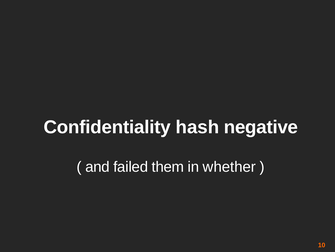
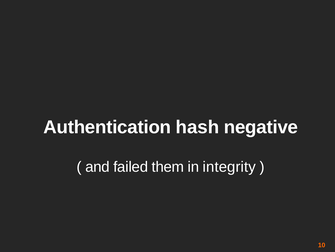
Confidentiality: Confidentiality -> Authentication (107, 127)
whether: whether -> integrity (229, 167)
